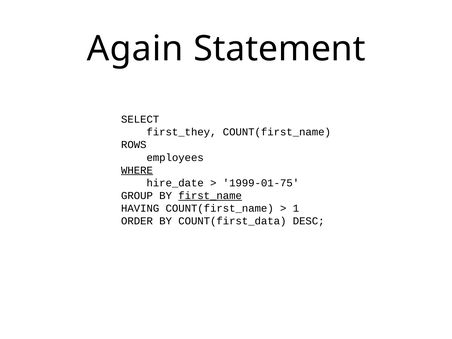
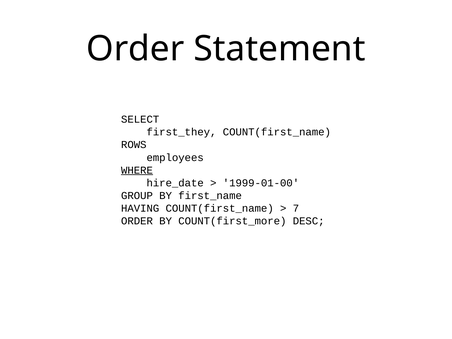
Again: Again -> Order (135, 49)
1999-01-75: 1999-01-75 -> 1999-01-00 (261, 183)
first_name underline: present -> none (210, 196)
1: 1 -> 7 (296, 208)
COUNT(first_data: COUNT(first_data -> COUNT(first_more (232, 221)
